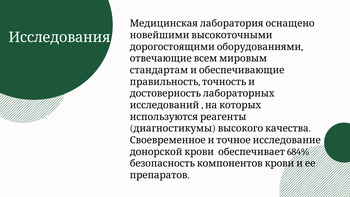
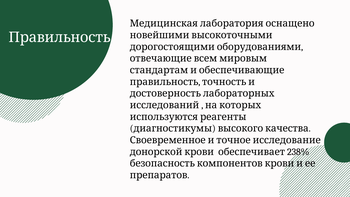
Исследования: Исследования -> Правильность (60, 37)
684%: 684% -> 238% (298, 152)
